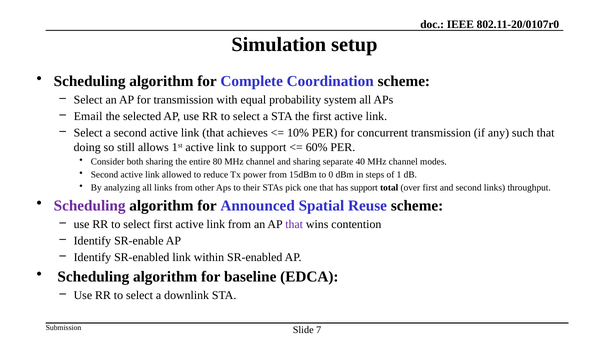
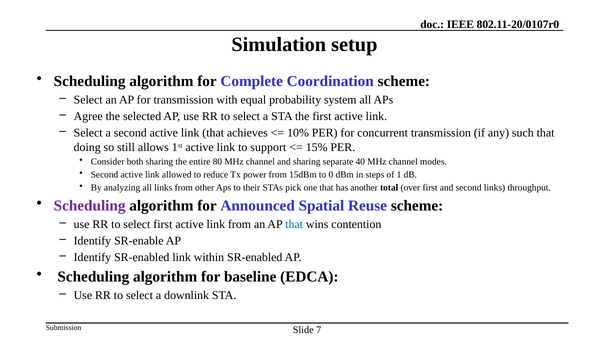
Email: Email -> Agree (88, 117)
60%: 60% -> 15% (317, 147)
has support: support -> another (364, 188)
that colour: purple -> blue (294, 224)
